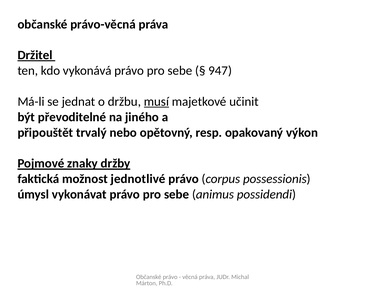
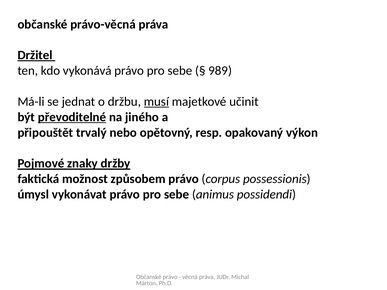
947: 947 -> 989 (220, 71)
převoditelné underline: none -> present (72, 117)
jednotlivé: jednotlivé -> způsobem (138, 179)
